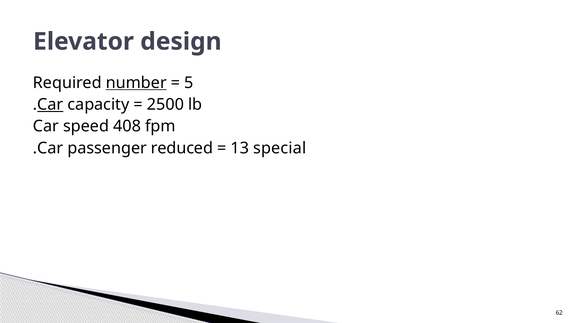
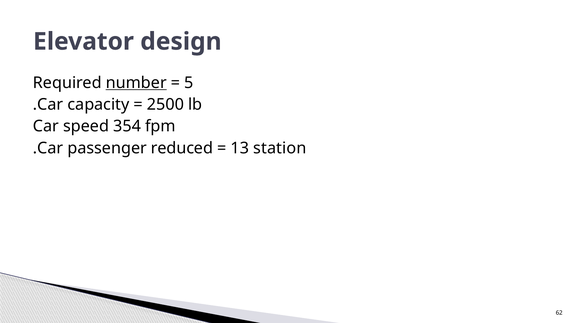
Car underline: present -> none (50, 105)
408: 408 -> 354 (127, 126)
special: special -> station (280, 148)
